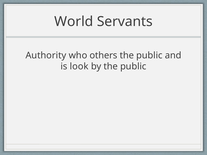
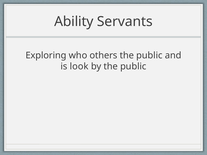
World: World -> Ability (74, 22)
Authority: Authority -> Exploring (46, 56)
